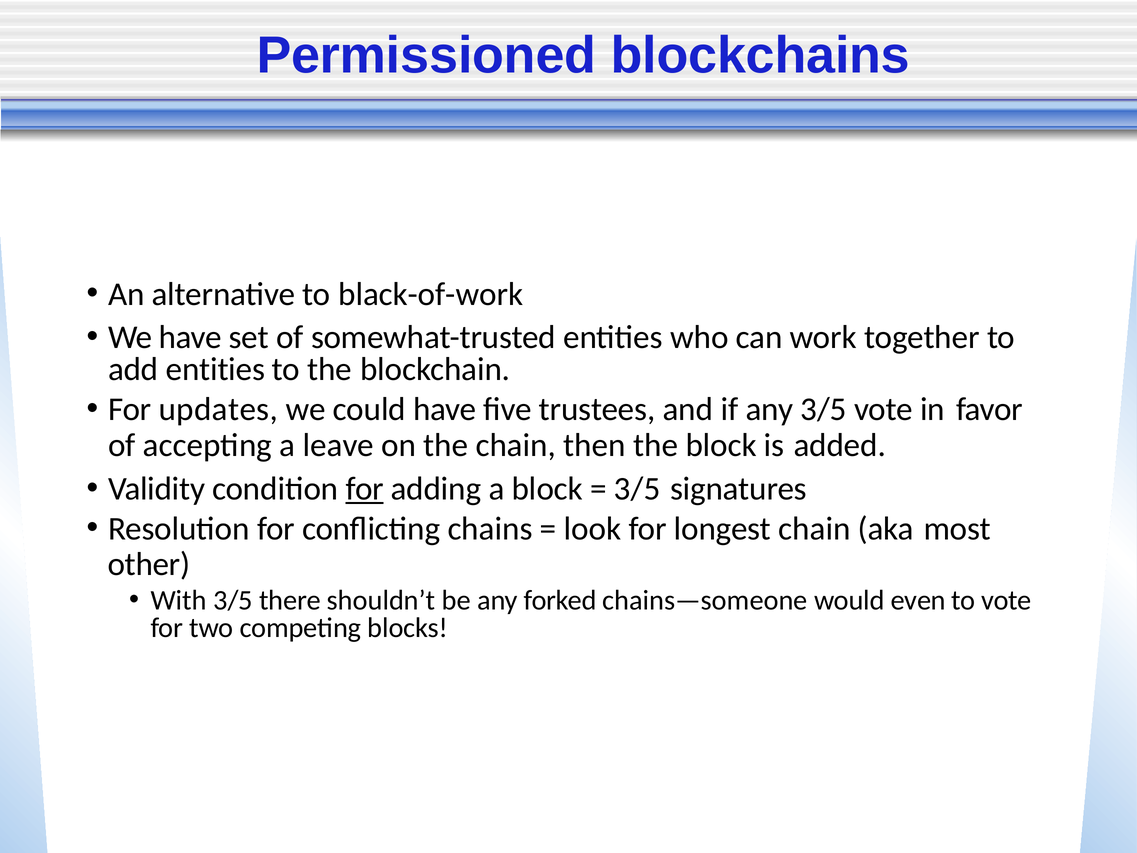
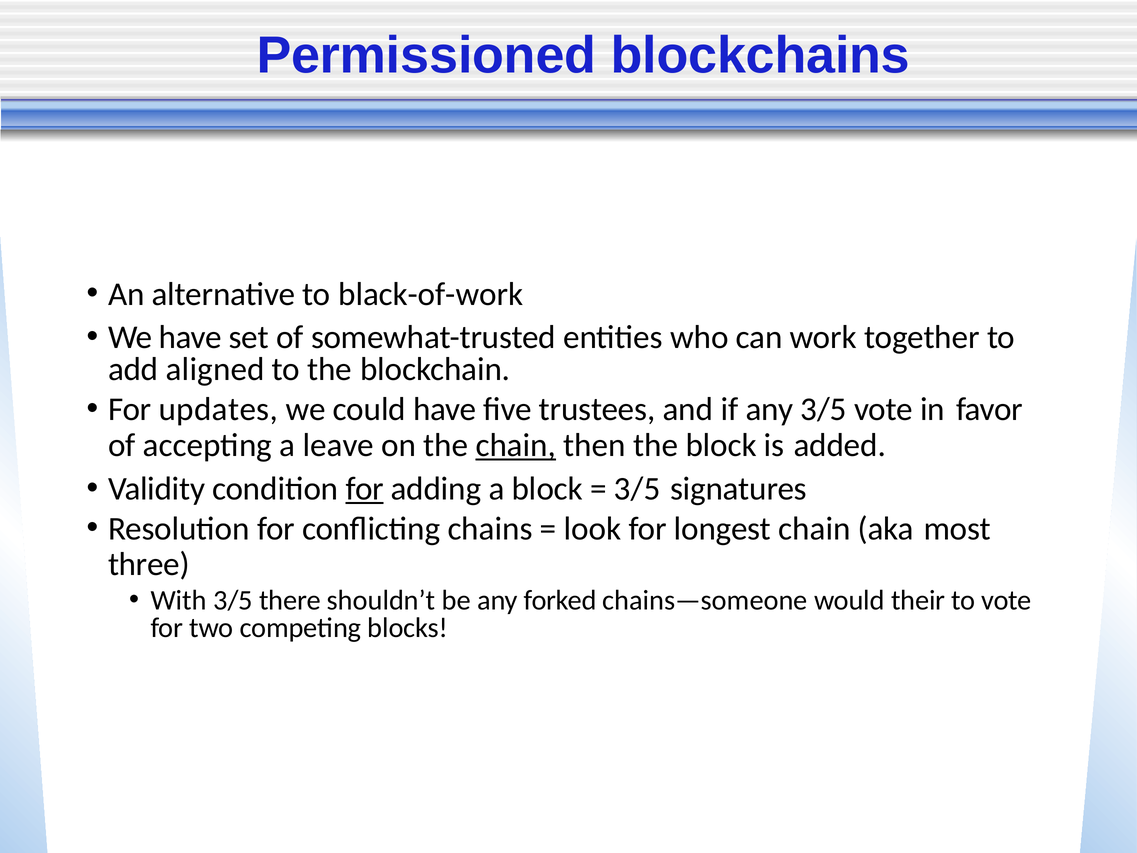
add entities: entities -> aligned (215, 369)
chain underline: none -> present (516, 445)
other: other -> three (149, 564)
even: even -> their (918, 600)
